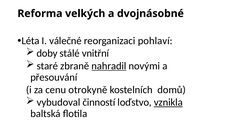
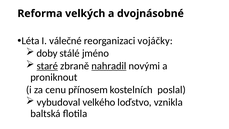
pohlaví: pohlaví -> vojáčky (155, 41)
vnitřní: vnitřní -> jméno (95, 53)
staré underline: none -> present (47, 66)
přesouvání: přesouvání -> proniknout (54, 77)
otrokyně: otrokyně -> přínosem (88, 90)
domů: domů -> poslal (172, 90)
činností: činností -> velkého (99, 102)
vznikla underline: present -> none (168, 102)
